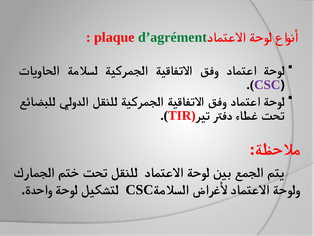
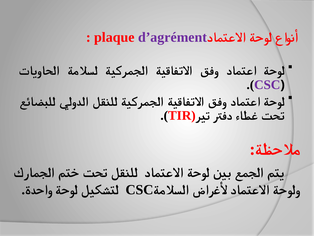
d’agrément colour: green -> purple (173, 37)
